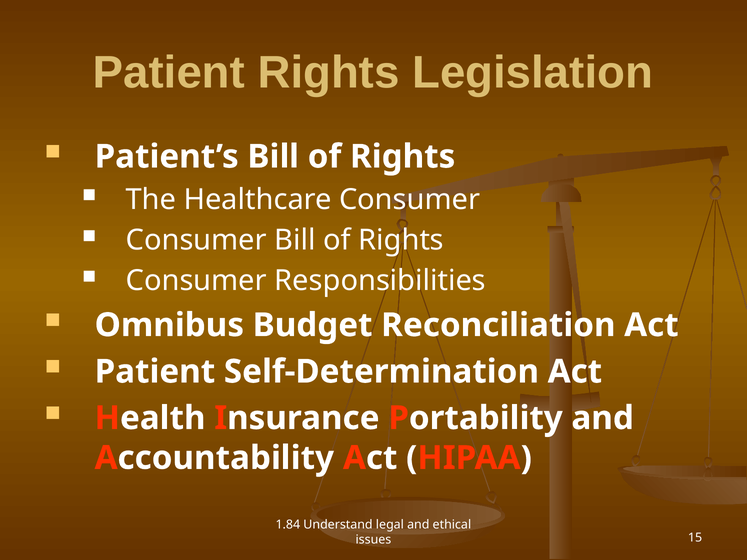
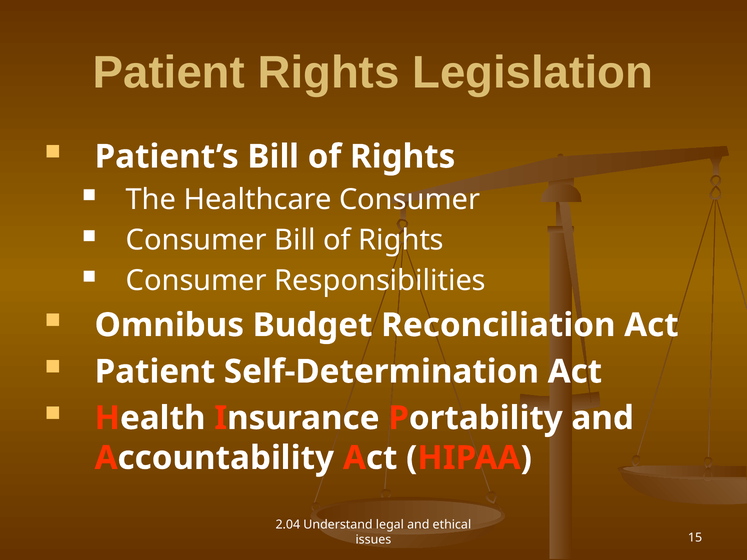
1.84: 1.84 -> 2.04 (288, 525)
